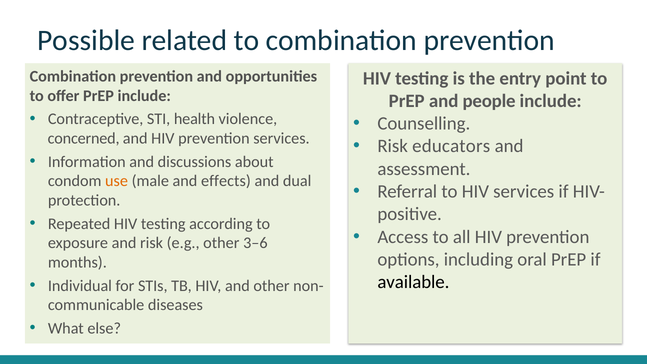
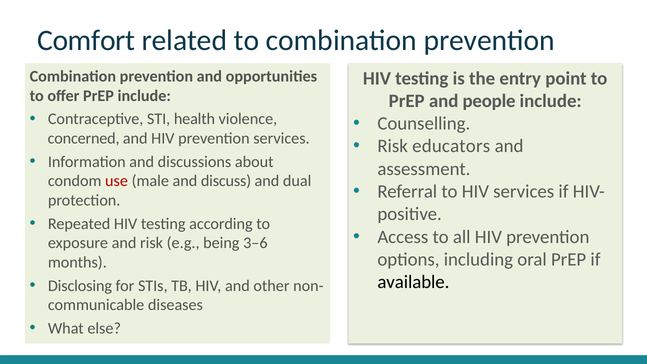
Possible: Possible -> Comfort (86, 40)
use colour: orange -> red (117, 181)
effects: effects -> discuss (226, 181)
e.g other: other -> being (221, 243)
Individual: Individual -> Disclosing (80, 286)
